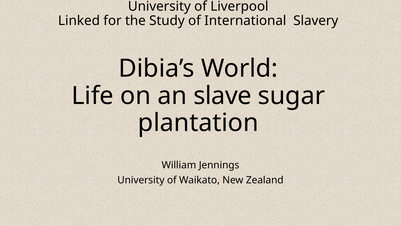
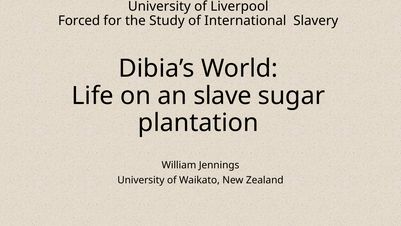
Linked: Linked -> Forced (79, 21)
